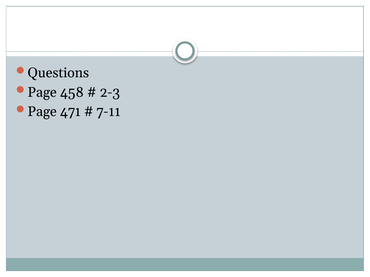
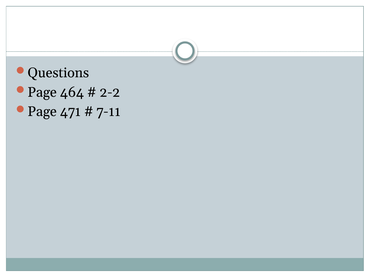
458: 458 -> 464 (72, 92)
2-3: 2-3 -> 2-2 (110, 92)
